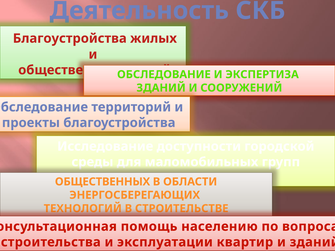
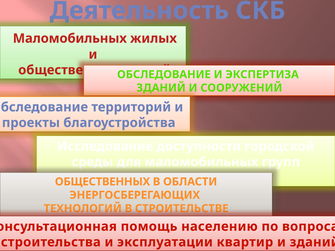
Благоустройства: Благоустройства -> Маломобильных (70, 38)
